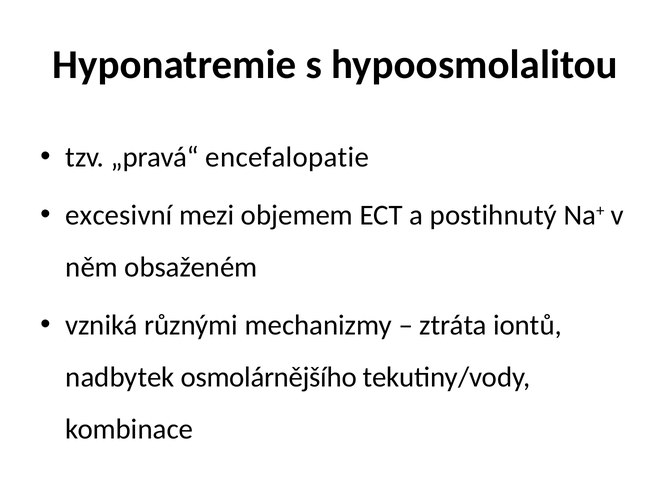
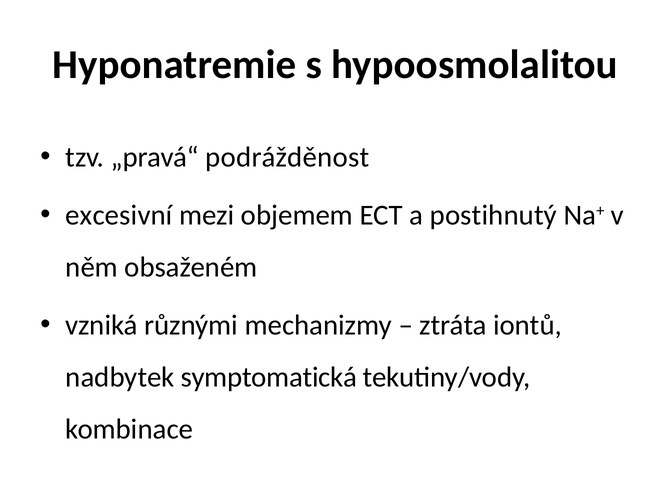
encefalopatie: encefalopatie -> podrážděnost (287, 157)
osmolárnějšího: osmolárnějšího -> symptomatická (269, 377)
